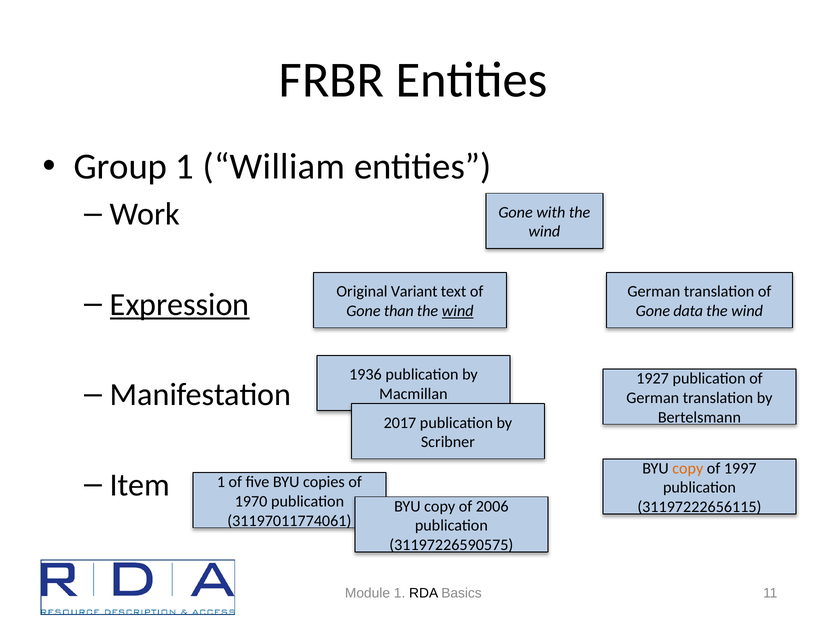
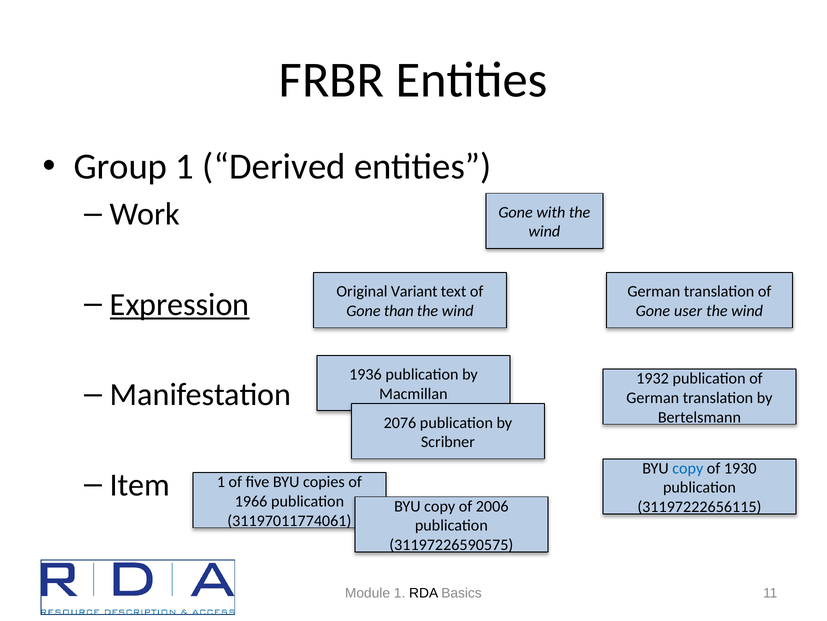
William: William -> Derived (274, 167)
wind underline: present -> none (458, 311)
data: data -> user (688, 311)
1927: 1927 -> 1932 (653, 378)
2017: 2017 -> 2076 (400, 422)
copy colour: orange -> blue (688, 468)
1997: 1997 -> 1930 (740, 468)
1970: 1970 -> 1966 (251, 501)
